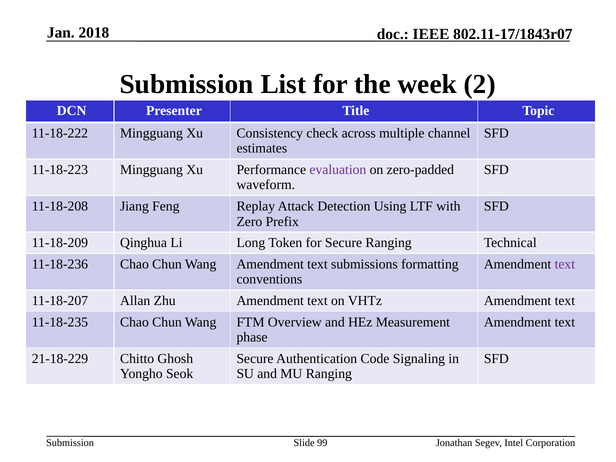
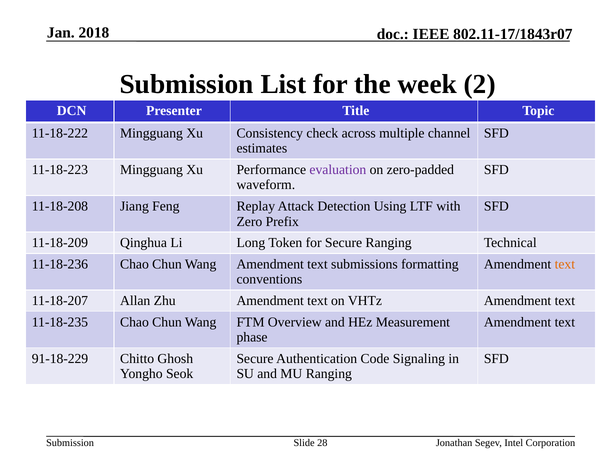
text colour: purple -> orange (565, 264)
21-18-229: 21-18-229 -> 91-18-229 (60, 359)
99: 99 -> 28 (322, 443)
